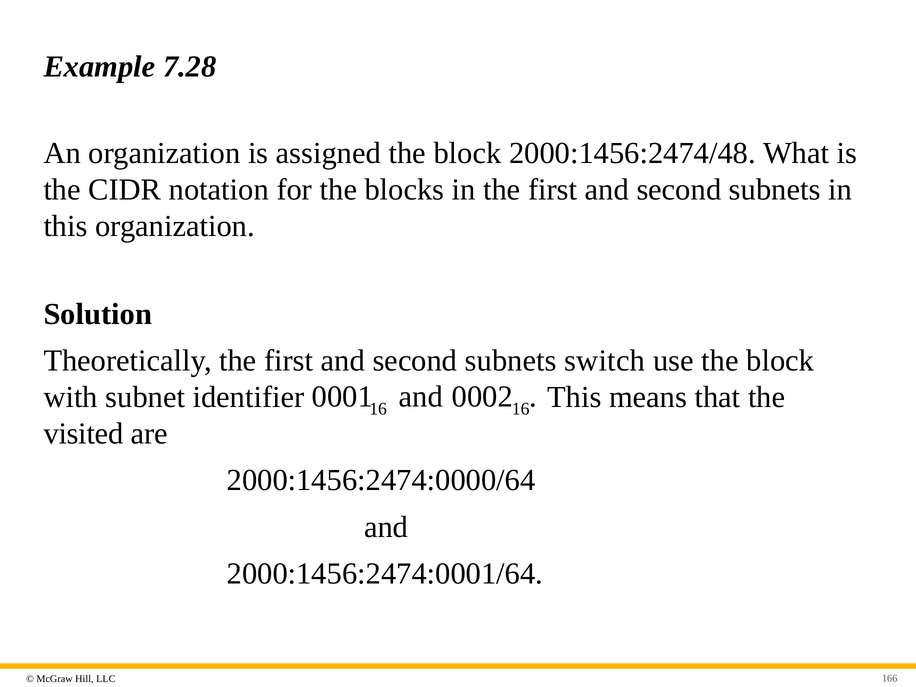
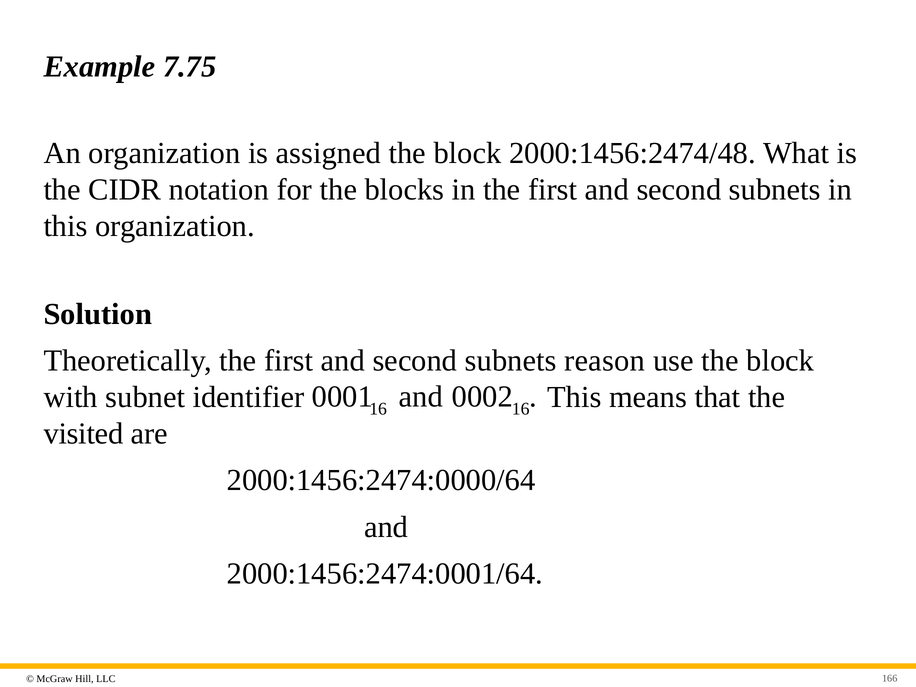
7.28: 7.28 -> 7.75 (190, 67)
switch: switch -> reason (605, 361)
